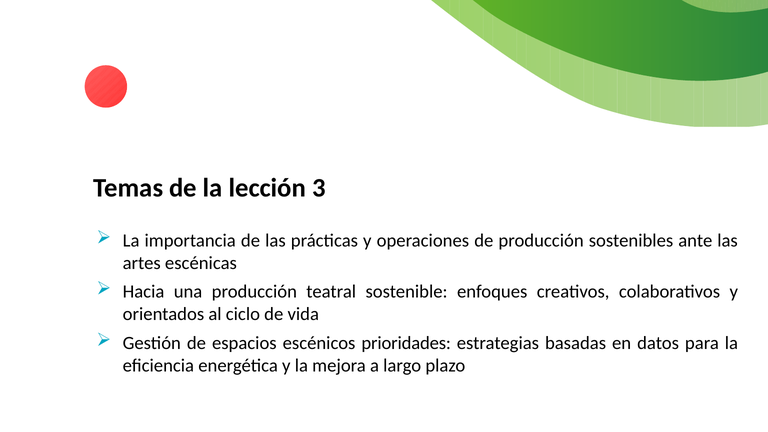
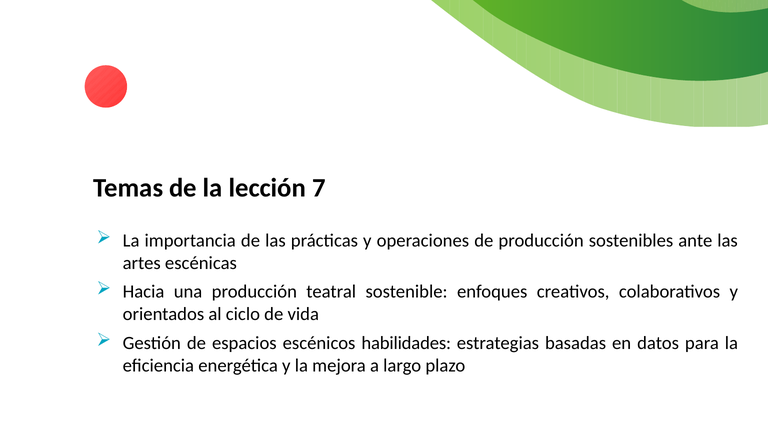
3: 3 -> 7 (319, 188)
prioridades: prioridades -> habilidades (406, 343)
